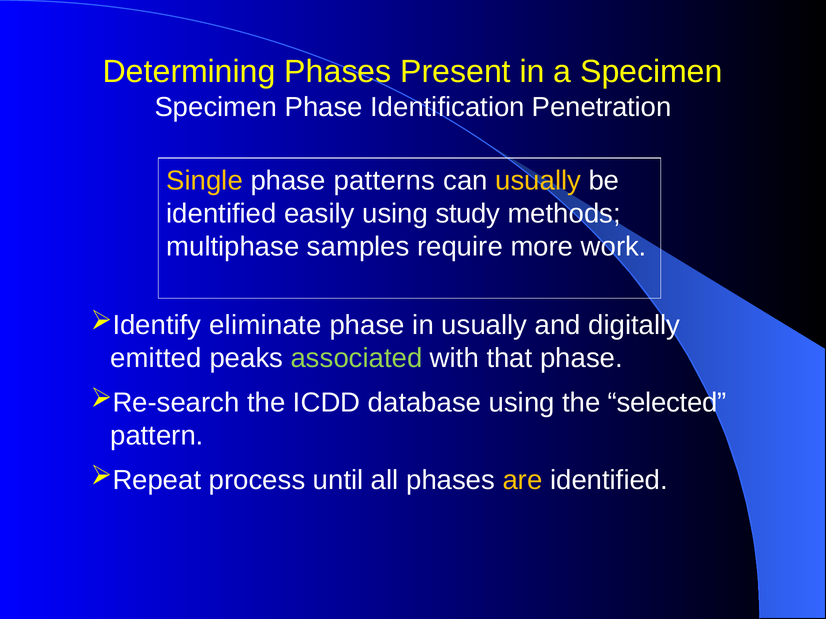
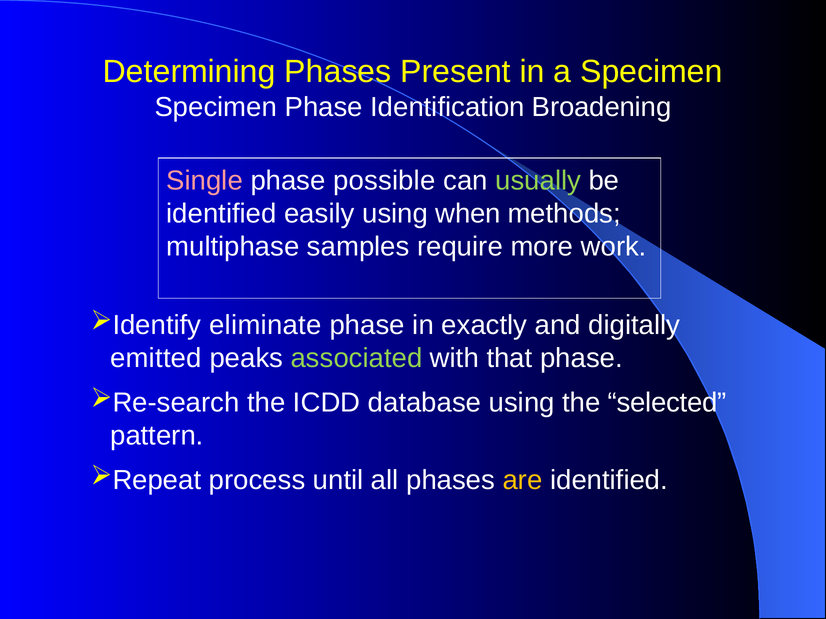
Penetration: Penetration -> Broadening (602, 107)
Single colour: yellow -> pink (205, 181)
patterns: patterns -> possible (384, 181)
usually colour: yellow -> light green (538, 181)
study: study -> when (468, 214)
in usually: usually -> exactly (484, 325)
